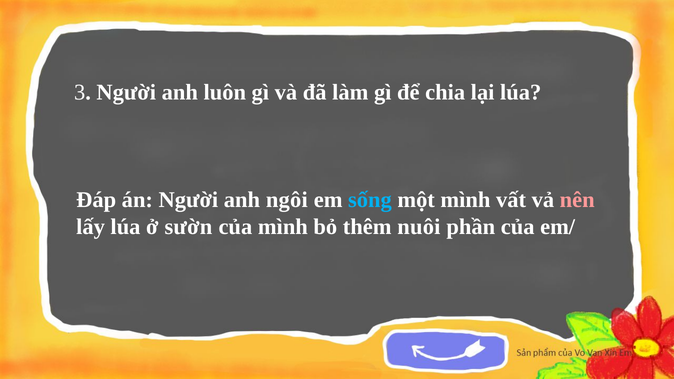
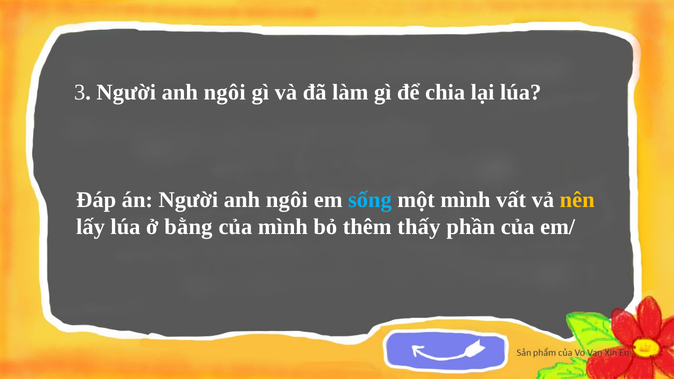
3 Người anh luôn: luôn -> ngôi (225, 92)
nên colour: pink -> yellow (577, 200)
sườn: sườn -> bằng (188, 227)
nuôi: nuôi -> thấy (419, 227)
